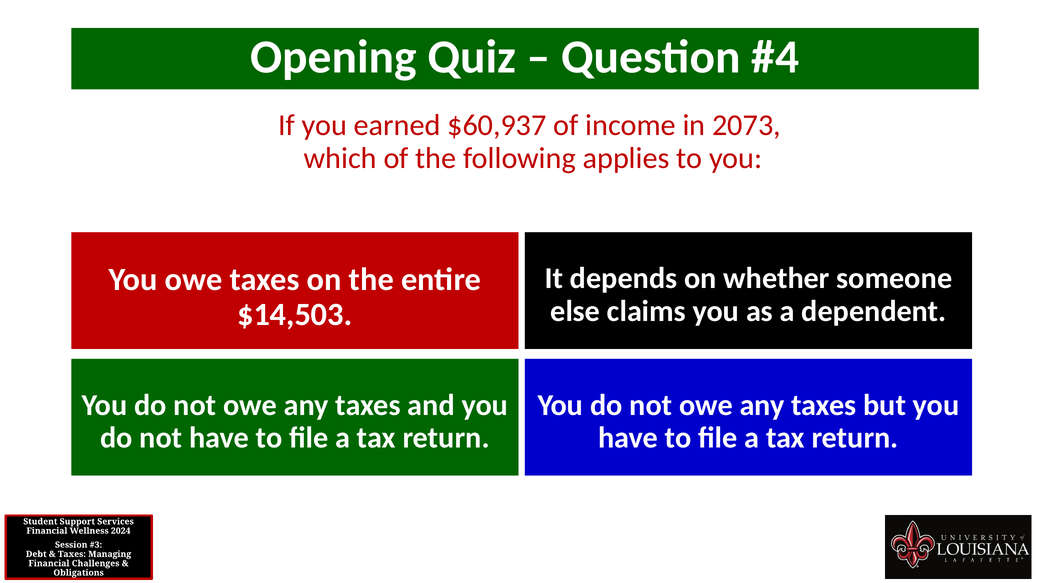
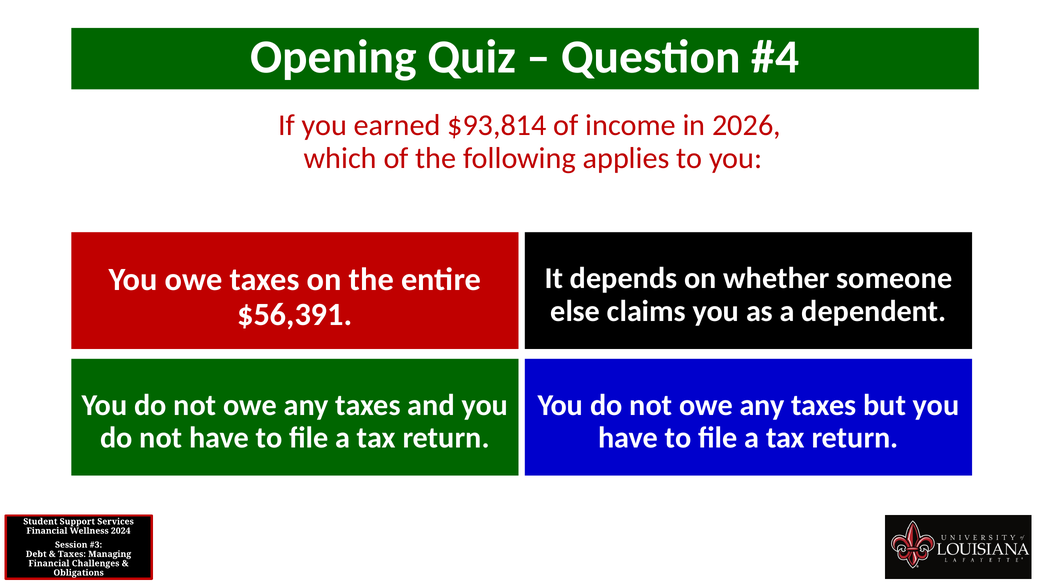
$60,937: $60,937 -> $93,814 (497, 126)
2073: 2073 -> 2026 (747, 126)
$14,503: $14,503 -> $56,391 (295, 315)
